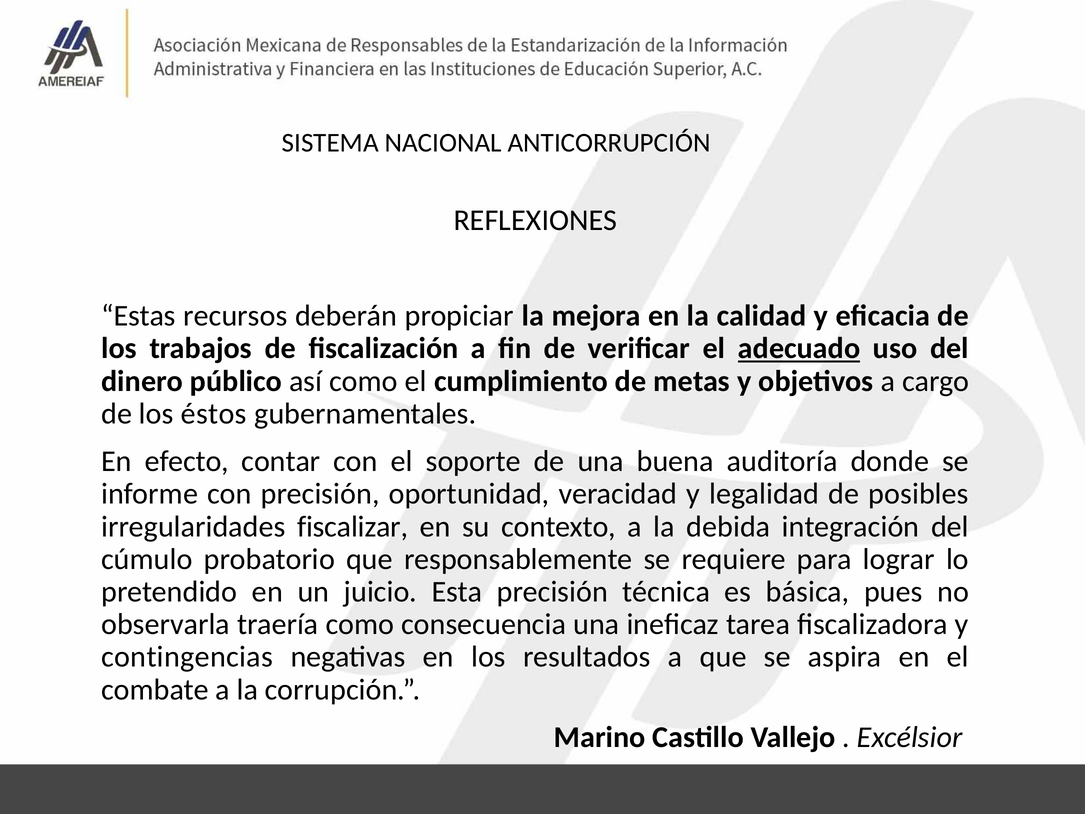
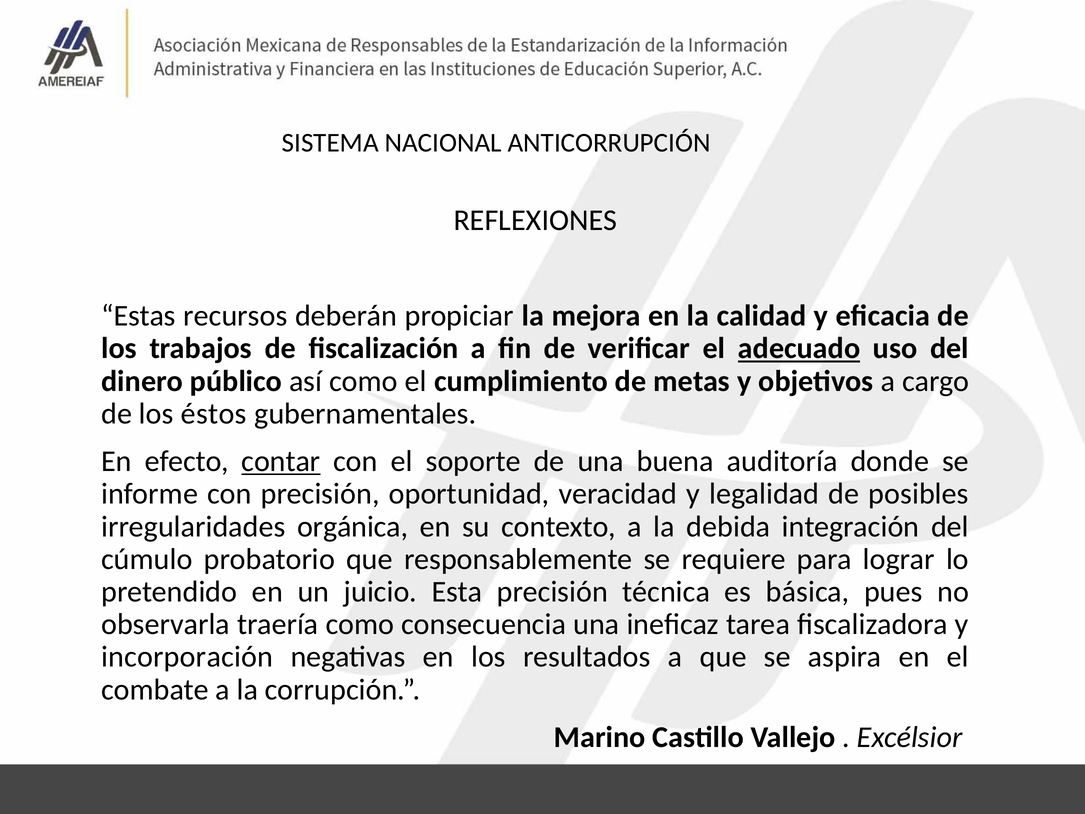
contar underline: none -> present (281, 461)
fiscalizar: fiscalizar -> orgánica (353, 526)
contingencias: contingencias -> incorporación (187, 657)
